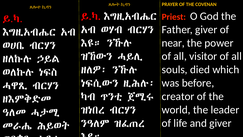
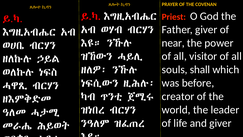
died: died -> shall (200, 70)
